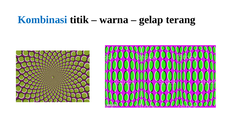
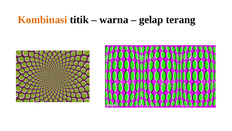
Kombinasi colour: blue -> orange (42, 20)
